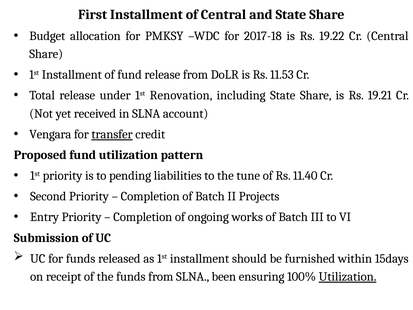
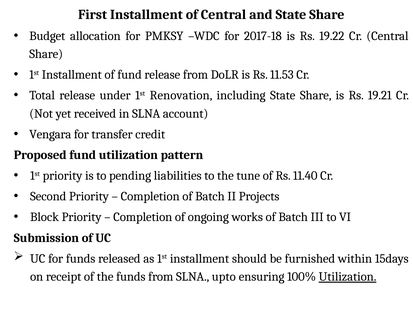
transfer underline: present -> none (112, 134)
Entry: Entry -> Block (45, 217)
been: been -> upto (224, 277)
